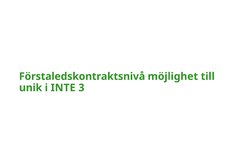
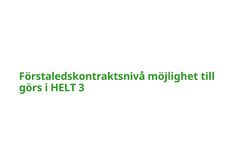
unik: unik -> görs (31, 88)
INTE: INTE -> HELT (63, 88)
